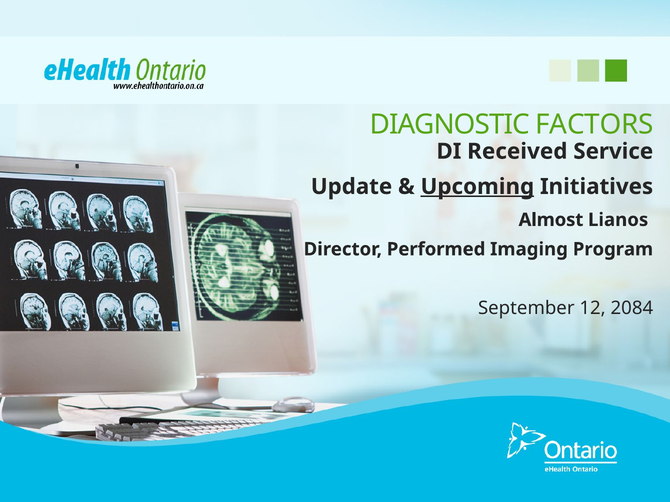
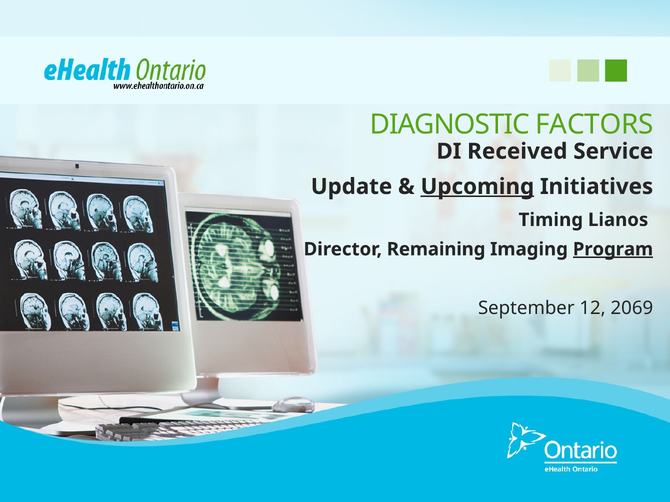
Almost: Almost -> Timing (551, 220)
Performed: Performed -> Remaining (436, 249)
Program underline: none -> present (613, 249)
2084: 2084 -> 2069 (632, 308)
